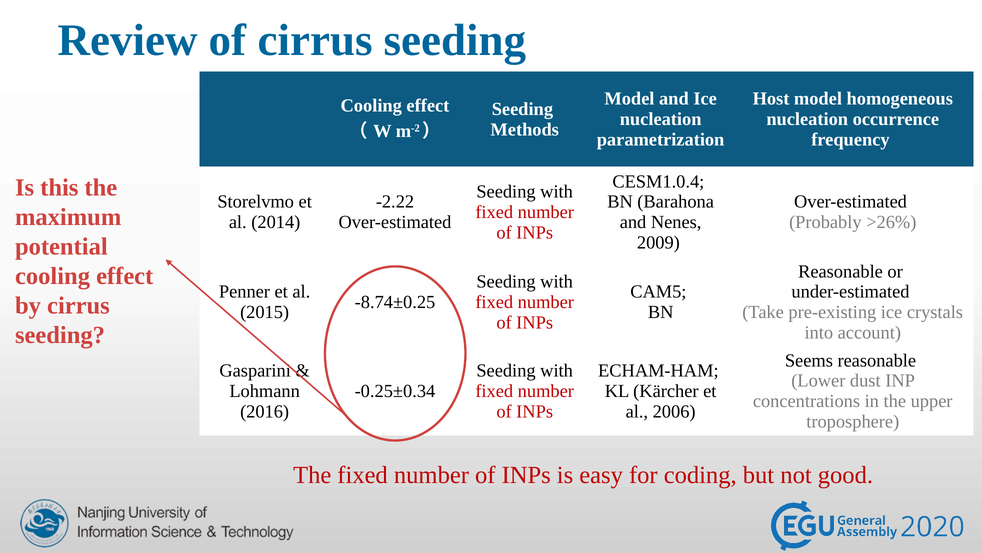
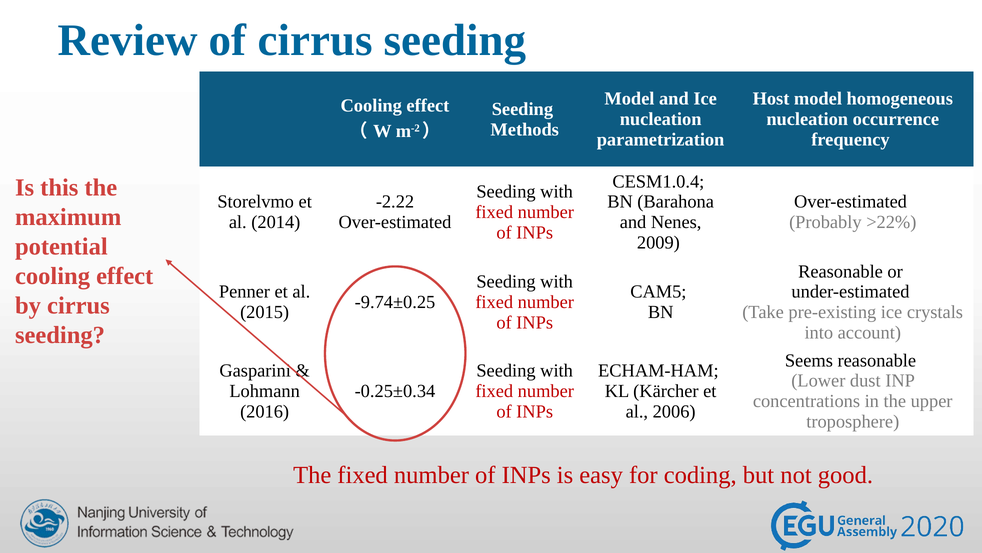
>26%: >26% -> >22% (891, 222)
-8.74±0.25: -8.74±0.25 -> -9.74±0.25 (395, 302)
